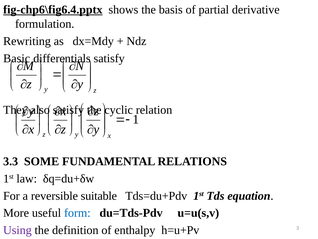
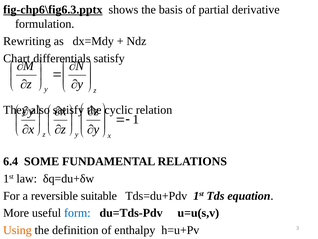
fig-chp6\fig6.4.pptx: fig-chp6\fig6.4.pptx -> fig-chp6\fig6.3.pptx (53, 10)
Basic: Basic -> Chart (17, 58)
3.3: 3.3 -> 6.4 (11, 161)
Using colour: purple -> orange (17, 230)
